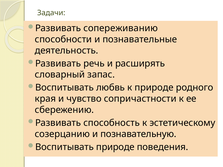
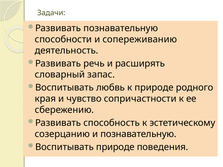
Развивать сопереживанию: сопереживанию -> познавательную (121, 28)
познавательные: познавательные -> сопереживанию (140, 39)
